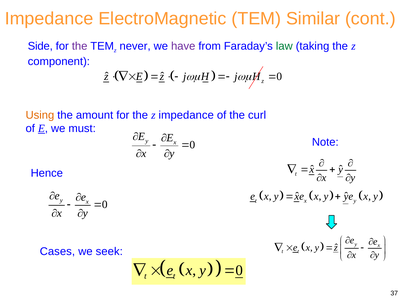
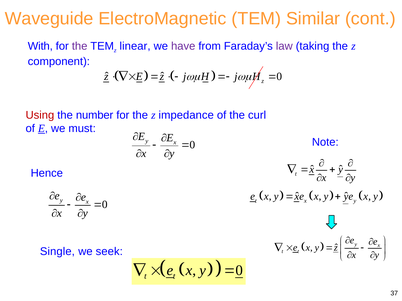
Impedance: Impedance -> Waveguide (49, 19)
Side: Side -> With (40, 46)
never: never -> linear (135, 46)
law colour: green -> purple (284, 46)
Using colour: orange -> red (40, 115)
amount: amount -> number (95, 115)
Cases: Cases -> Single (57, 252)
